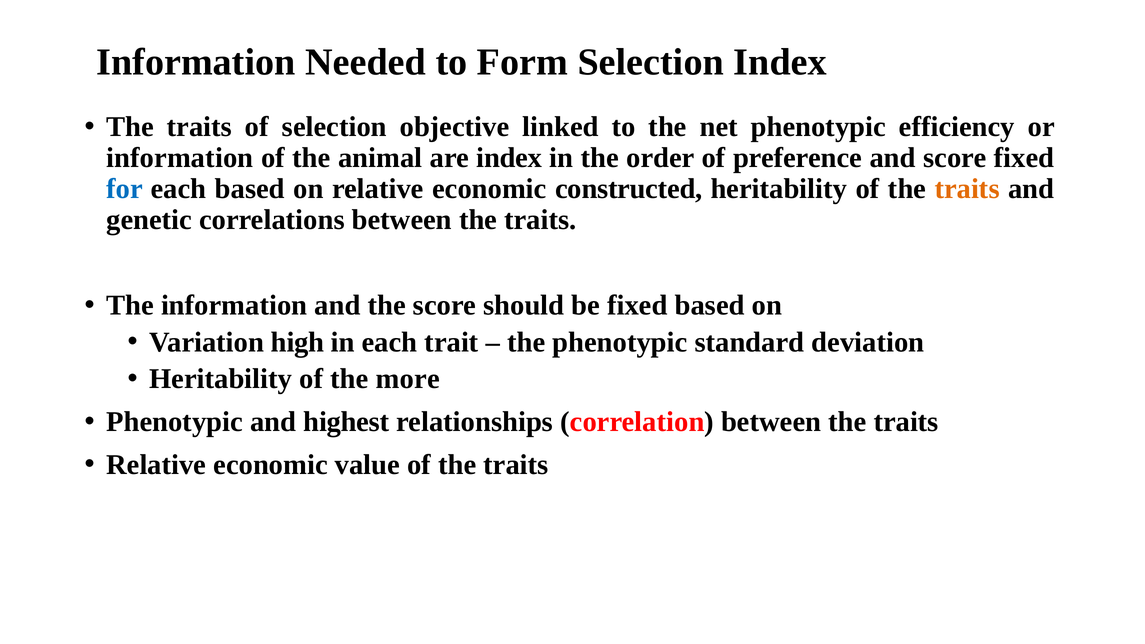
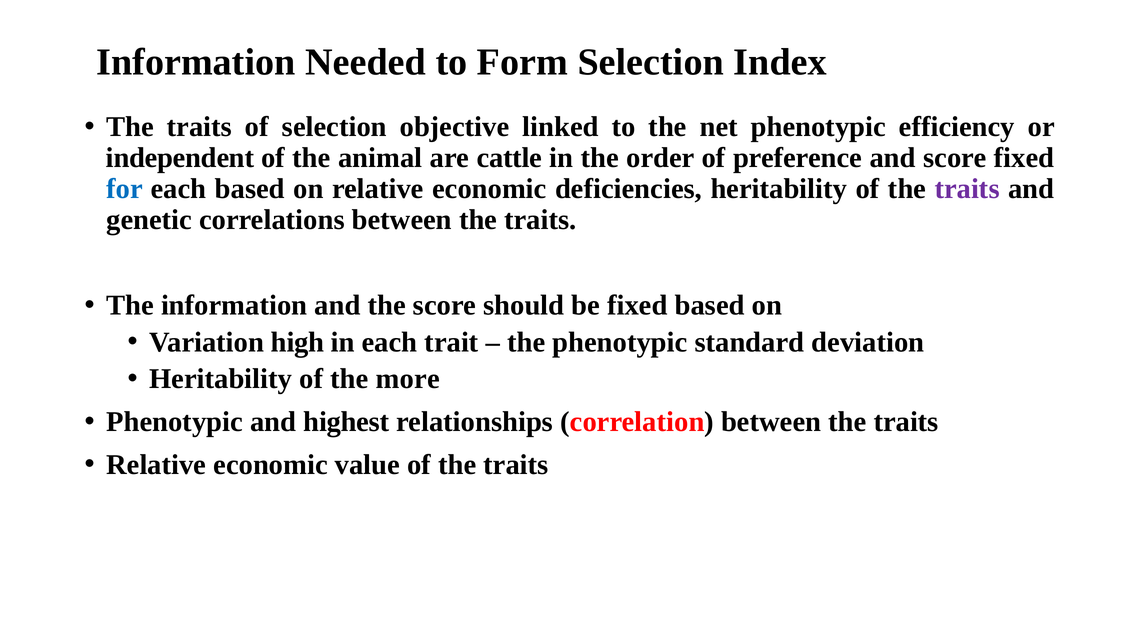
information: information -> independent (180, 158)
are index: index -> cattle (509, 158)
constructed: constructed -> deficiencies (629, 189)
traits colour: orange -> purple (967, 189)
